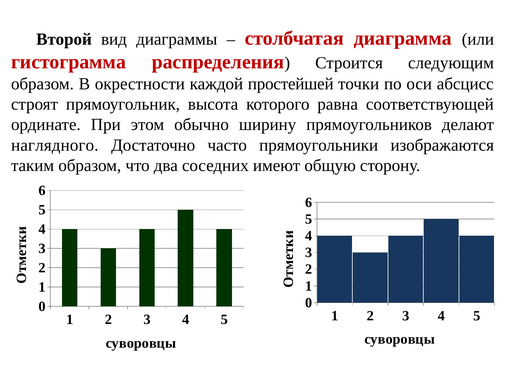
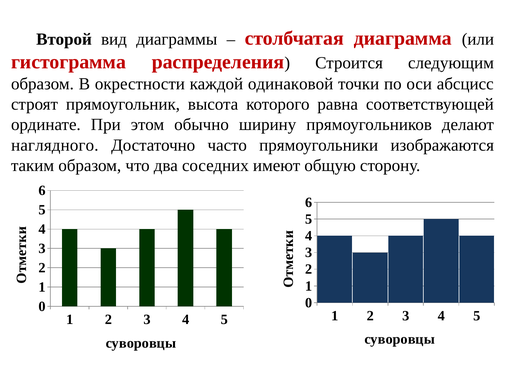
простейшей: простейшей -> одинаковой (291, 84)
